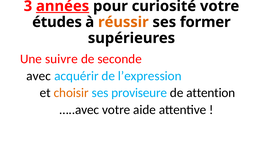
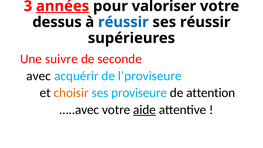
curiosité: curiosité -> valoriser (164, 6)
études: études -> dessus (57, 22)
réussir colour: orange -> blue (123, 22)
ses former: former -> réussir (205, 22)
l’expression: l’expression -> l’proviseure (150, 76)
aide underline: none -> present (145, 110)
